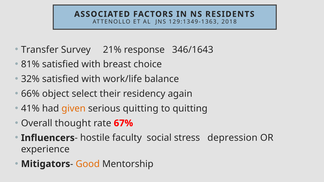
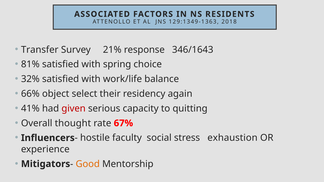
breast: breast -> spring (117, 64)
given colour: orange -> red (74, 109)
serious quitting: quitting -> capacity (141, 109)
depression: depression -> exhaustion (232, 138)
